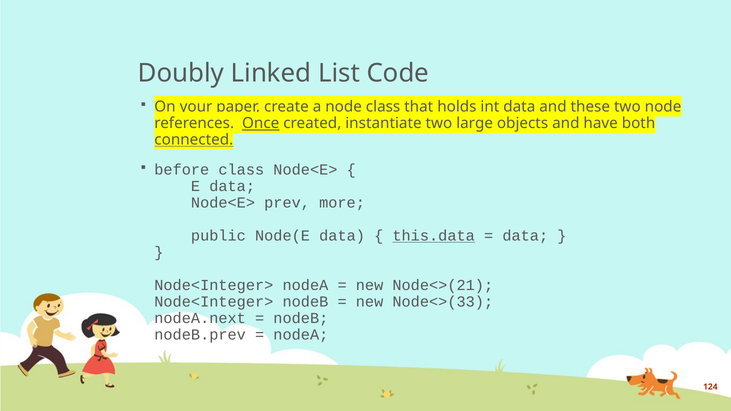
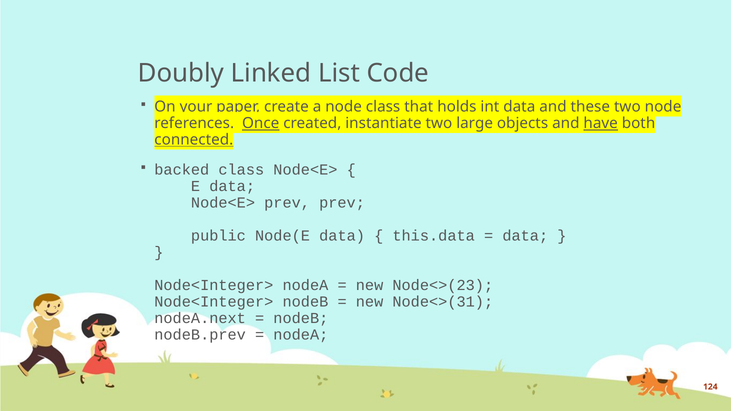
have underline: none -> present (601, 123)
before: before -> backed (182, 170)
prev more: more -> prev (342, 203)
this.data underline: present -> none (434, 236)
Node<>(21: Node<>(21 -> Node<>(23 (443, 285)
Node<>(33: Node<>(33 -> Node<>(31 (443, 302)
